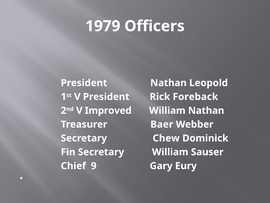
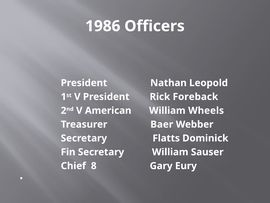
1979: 1979 -> 1986 (103, 26)
Improved: Improved -> American (108, 110)
William Nathan: Nathan -> Wheels (206, 110)
Chew: Chew -> Flatts (166, 138)
9: 9 -> 8 (94, 165)
